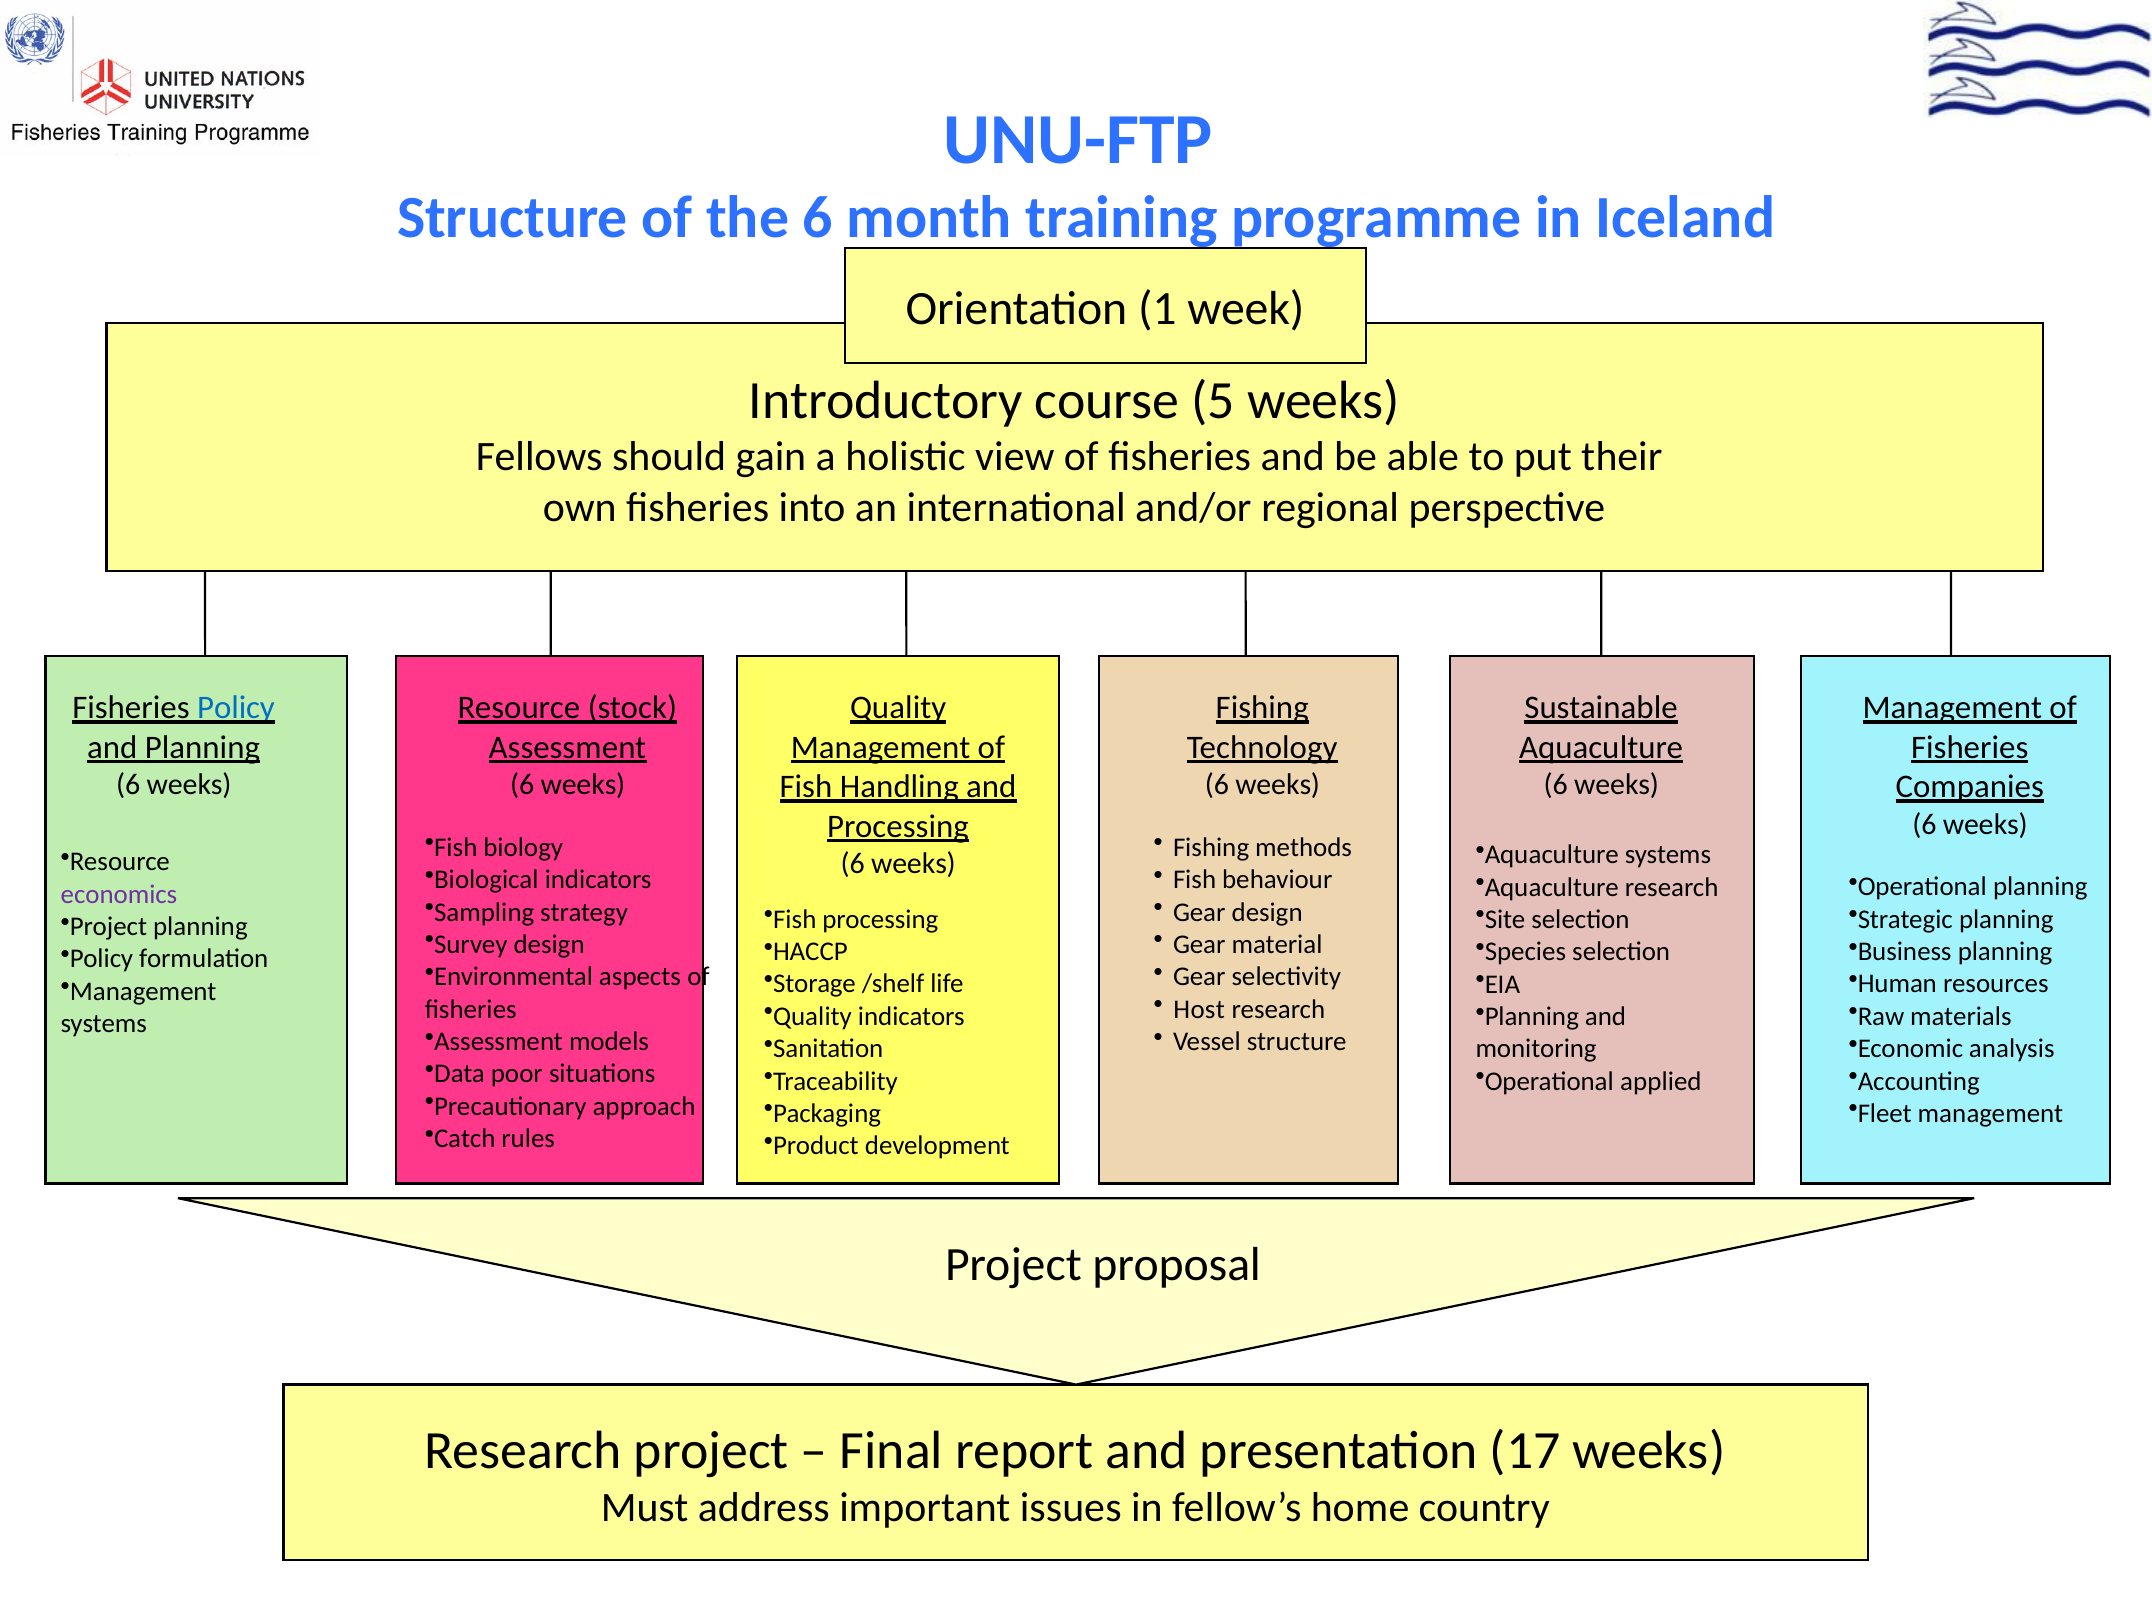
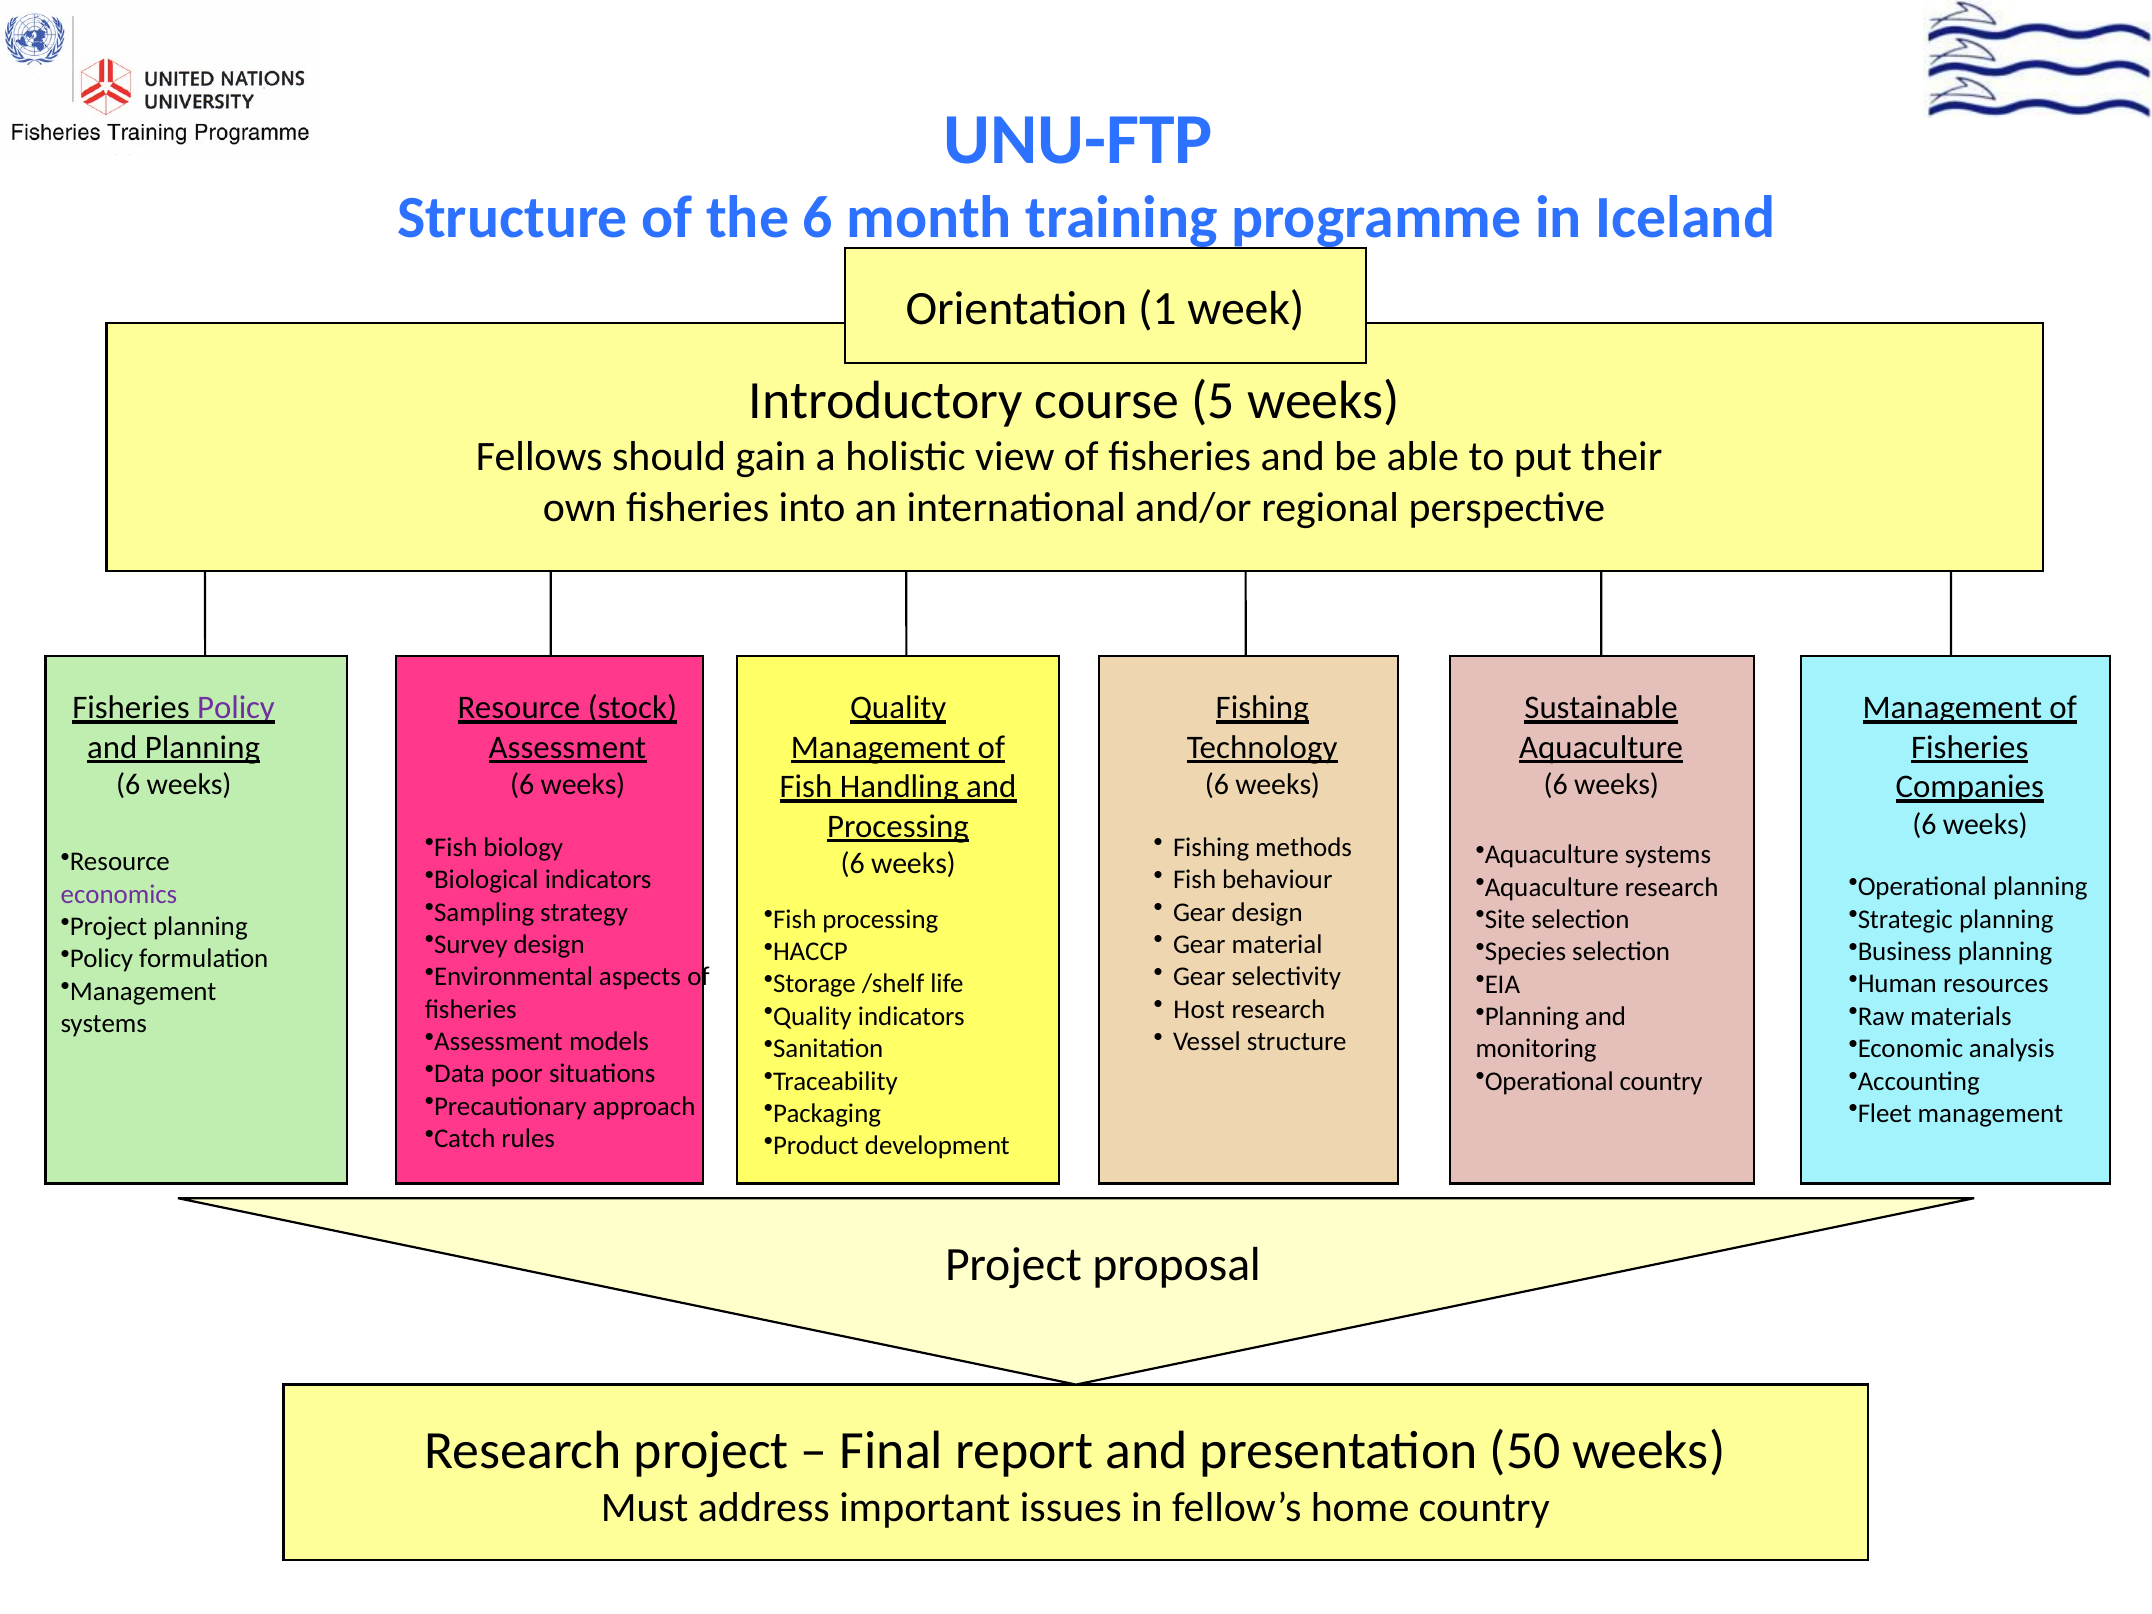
Policy colour: blue -> purple (236, 708)
Operational applied: applied -> country (1661, 1081)
17: 17 -> 50 (1525, 1451)
